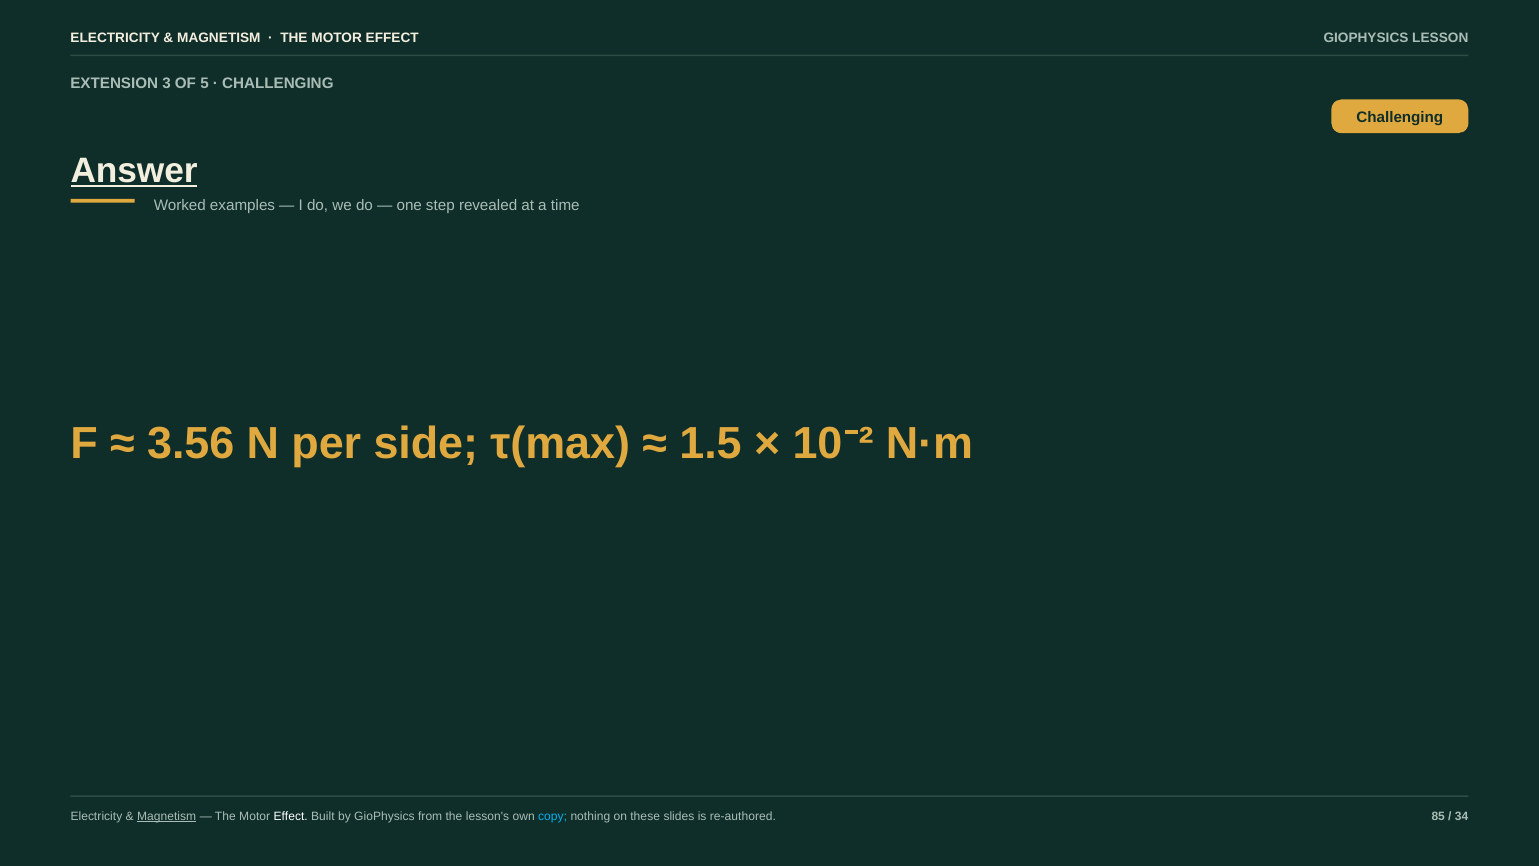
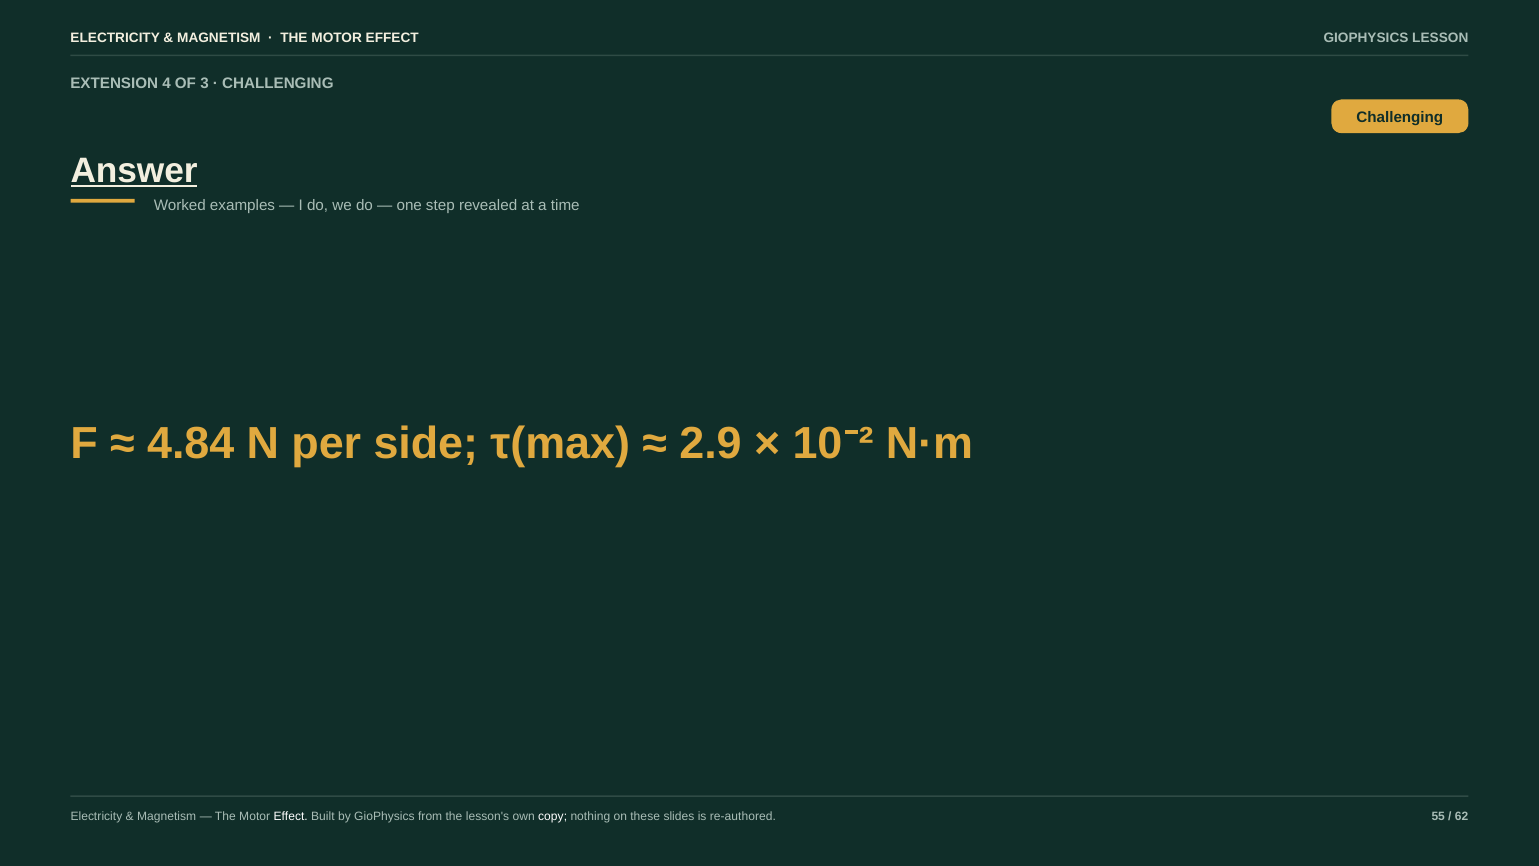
3: 3 -> 4 (167, 84)
5: 5 -> 3 (205, 84)
3.56: 3.56 -> 4.84 (191, 444)
1.5: 1.5 -> 2.9 (710, 444)
Magnetism underline: present -> none (167, 816)
copy colour: light blue -> white (553, 816)
85: 85 -> 55 (1438, 816)
34: 34 -> 62 (1462, 816)
